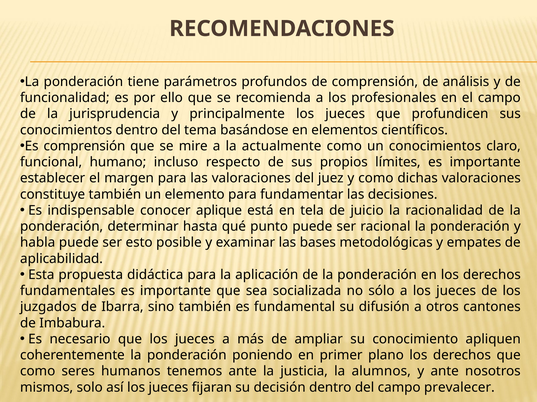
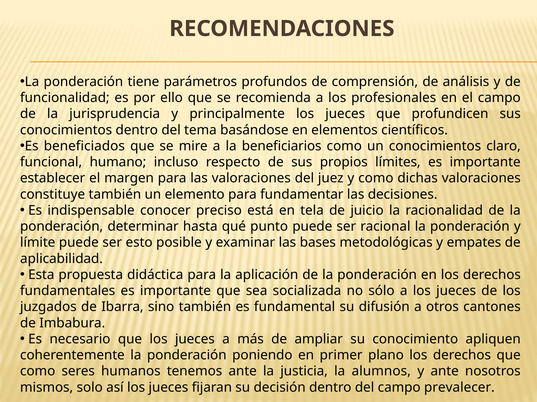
Es comprensión: comprensión -> beneficiados (84, 146)
actualmente: actualmente -> beneficiarios (282, 146)
aplique: aplique -> preciso (219, 211)
habla: habla -> límite (38, 243)
